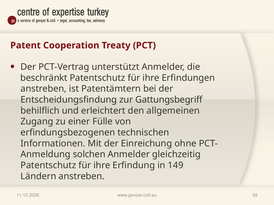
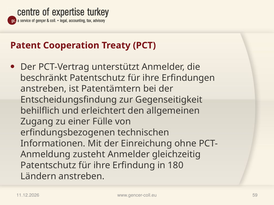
Gattungsbegriff: Gattungsbegriff -> Gegenseitigkeit (169, 100)
solchen: solchen -> zusteht (89, 155)
149: 149 -> 180 (176, 166)
